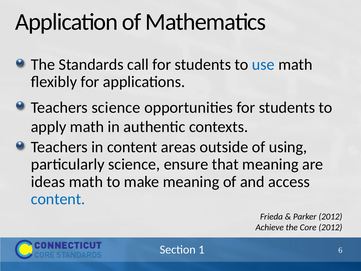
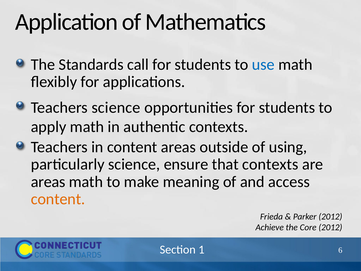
that meaning: meaning -> contexts (270, 164)
ideas: ideas -> areas (48, 182)
content colour: blue -> orange (58, 199)
